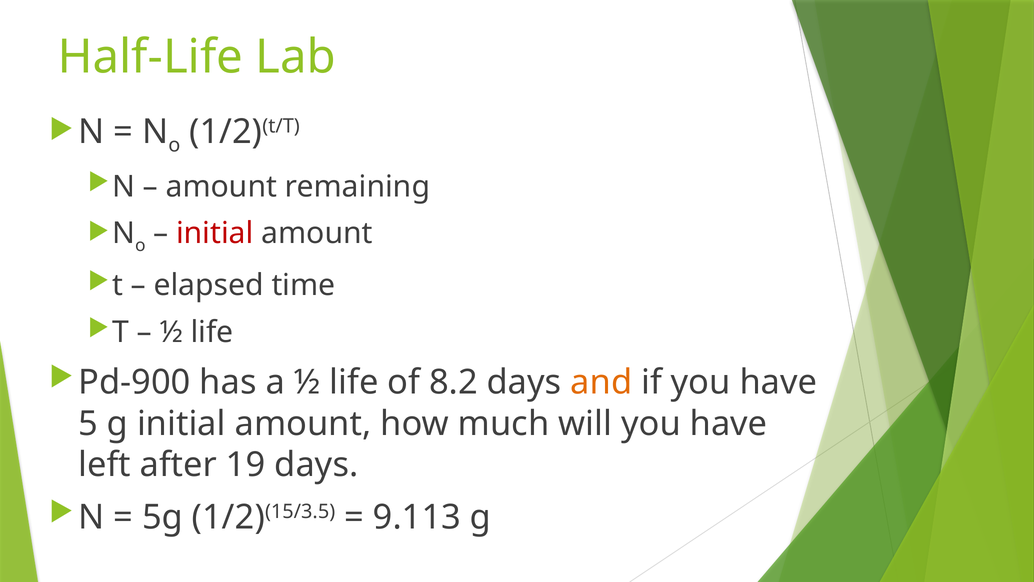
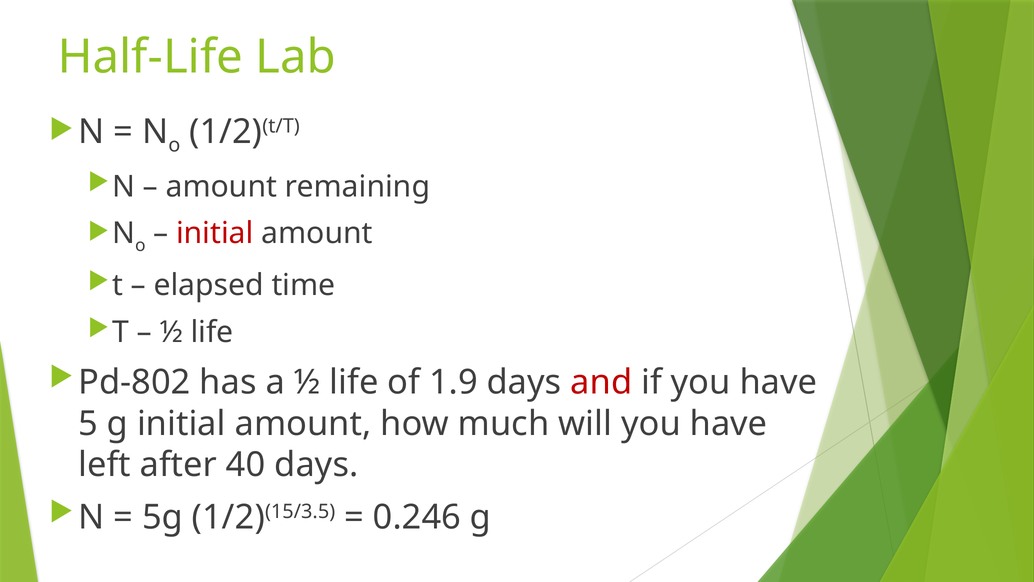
Pd-900: Pd-900 -> Pd-802 (134, 382)
8.2: 8.2 -> 1.9 (453, 382)
and colour: orange -> red (601, 382)
19: 19 -> 40 (246, 465)
9.113: 9.113 -> 0.246 (417, 517)
